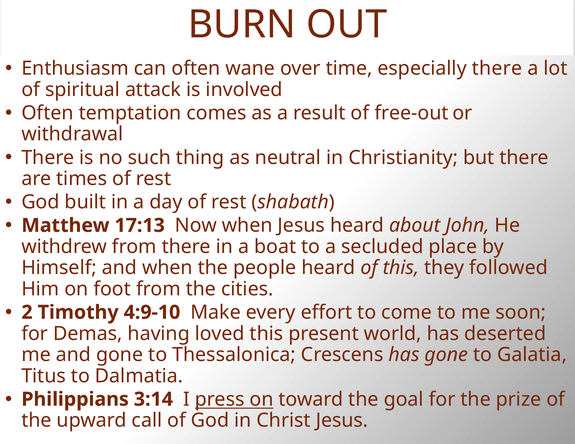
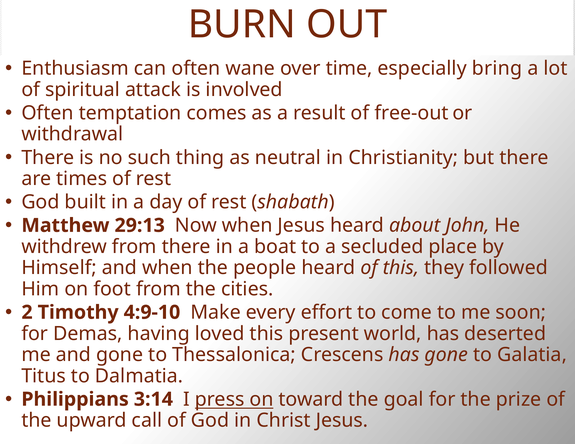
especially there: there -> bring (497, 69)
17:13: 17:13 -> 29:13 (140, 226)
